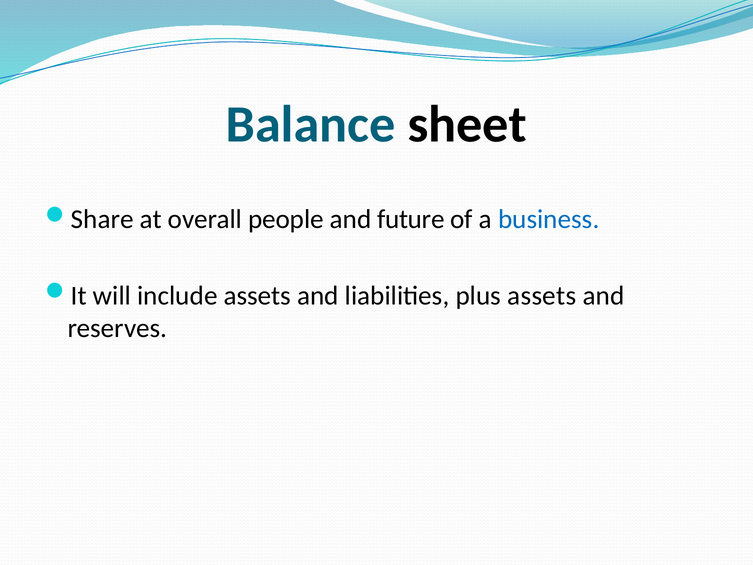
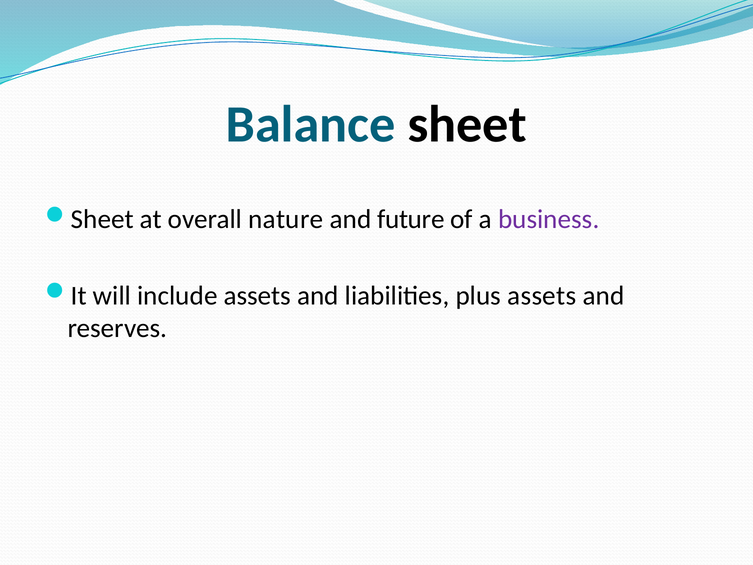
Share: Share -> Sheet (102, 219)
people: people -> nature (286, 219)
business colour: blue -> purple (549, 219)
